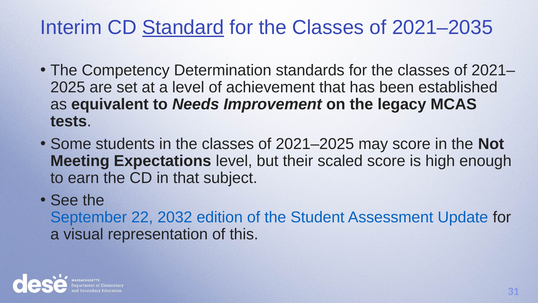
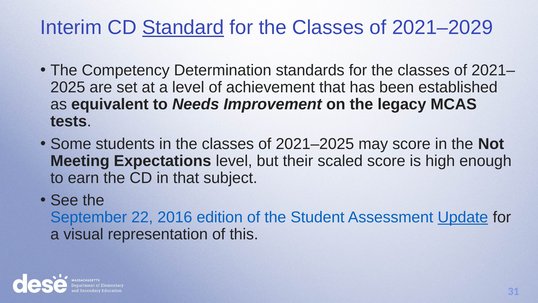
2021–2035: 2021–2035 -> 2021–2029 (443, 28)
2032: 2032 -> 2016 (175, 217)
Update underline: none -> present (463, 217)
